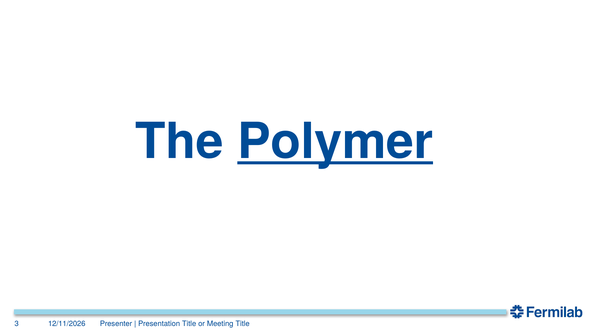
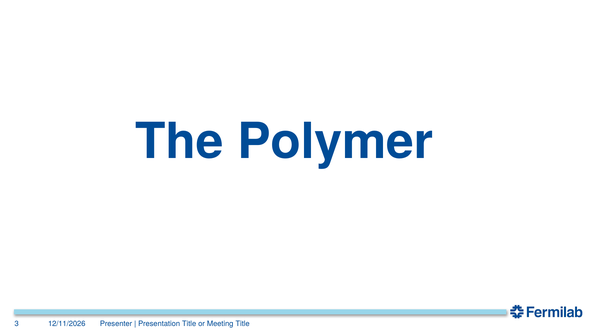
Polymer underline: present -> none (335, 142)
